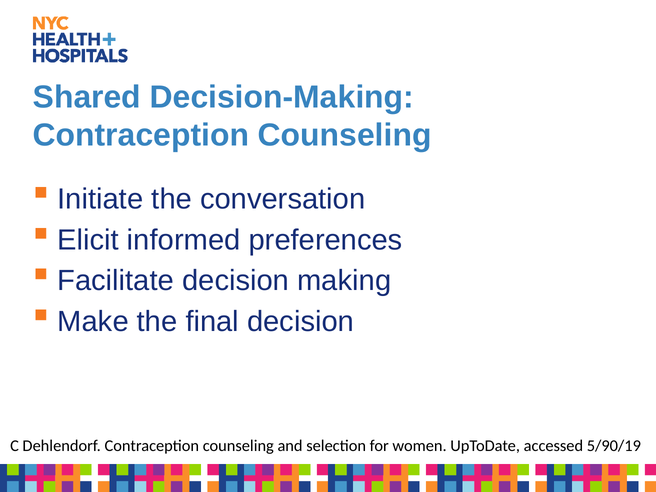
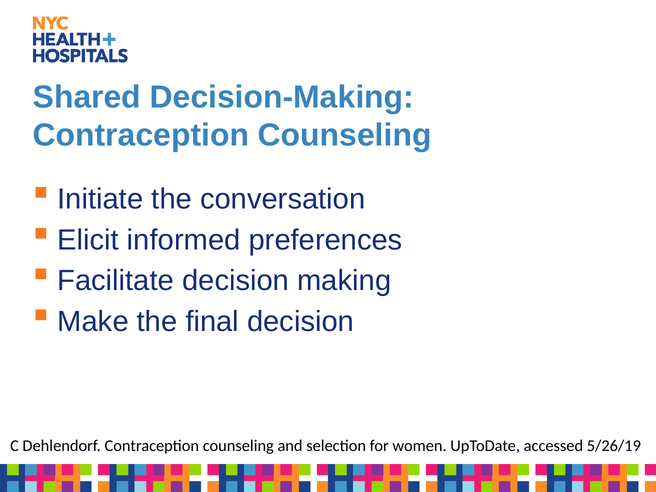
5/90/19: 5/90/19 -> 5/26/19 (614, 446)
